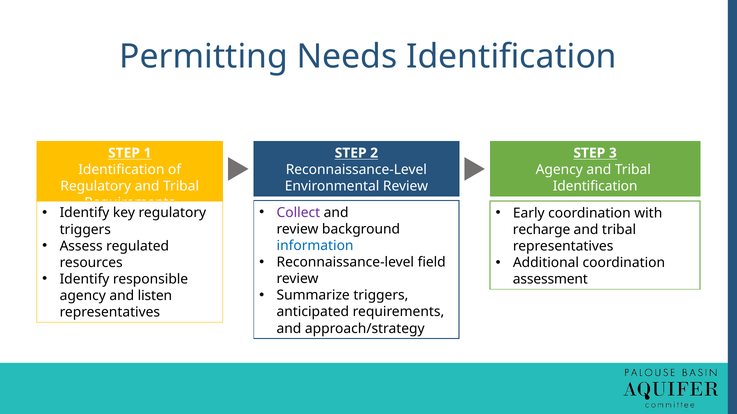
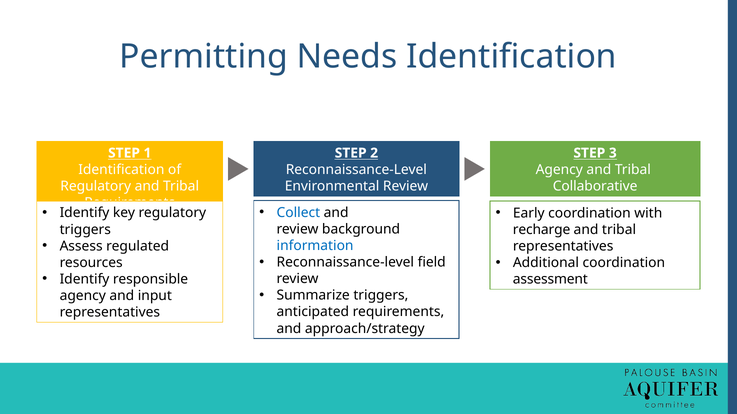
Identification: Identification -> Collaborative (595, 186)
Collect colour: purple -> blue (298, 213)
listen: listen -> input (155, 296)
